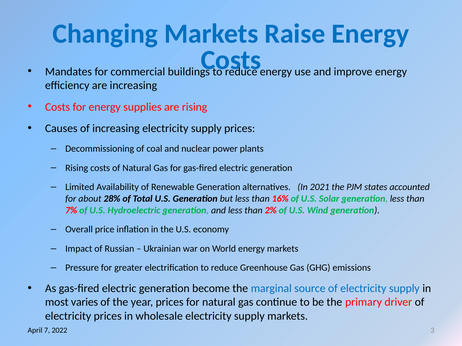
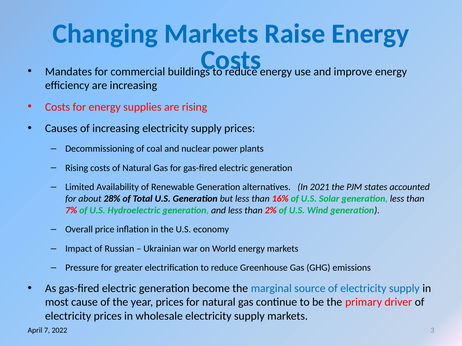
varies: varies -> cause (84, 303)
